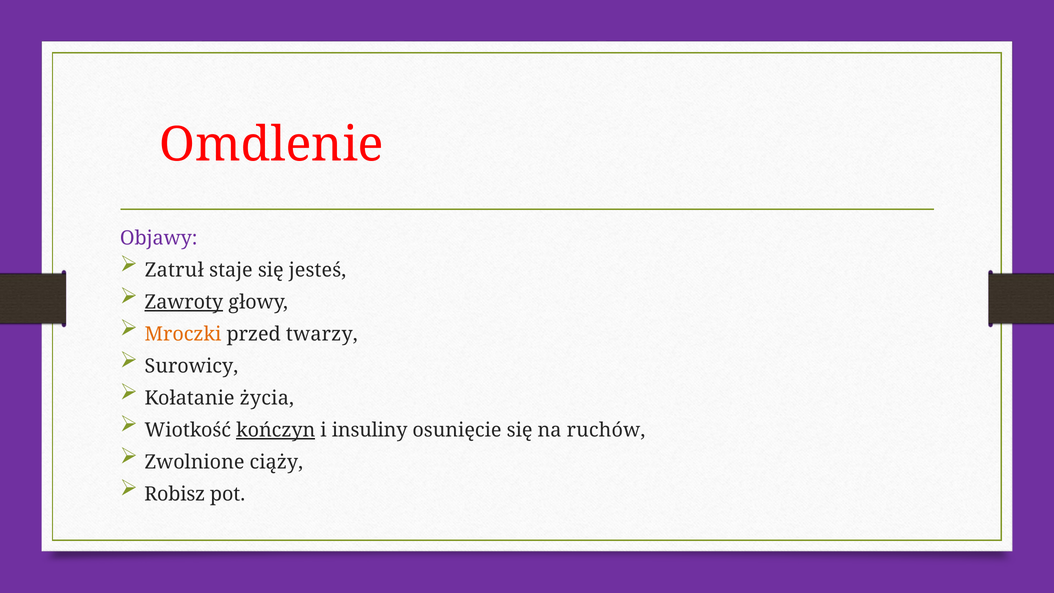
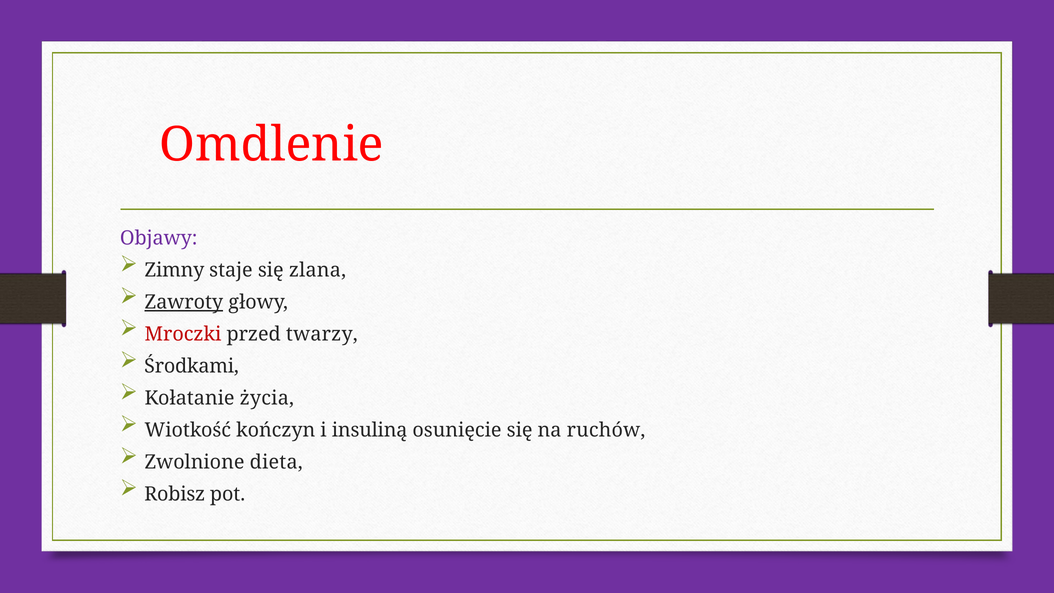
Zatruł: Zatruł -> Zimny (174, 270)
jesteś: jesteś -> zlana (317, 270)
Mroczki colour: orange -> red (183, 334)
Surowicy: Surowicy -> Środkami (192, 366)
kończyn underline: present -> none (276, 430)
insuliny: insuliny -> insuliną (370, 430)
ciąży: ciąży -> dieta (276, 462)
